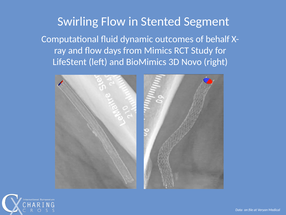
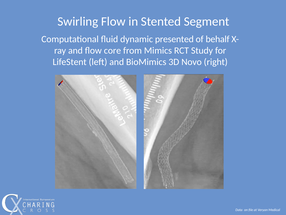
outcomes: outcomes -> presented (174, 39)
days: days -> core (112, 50)
